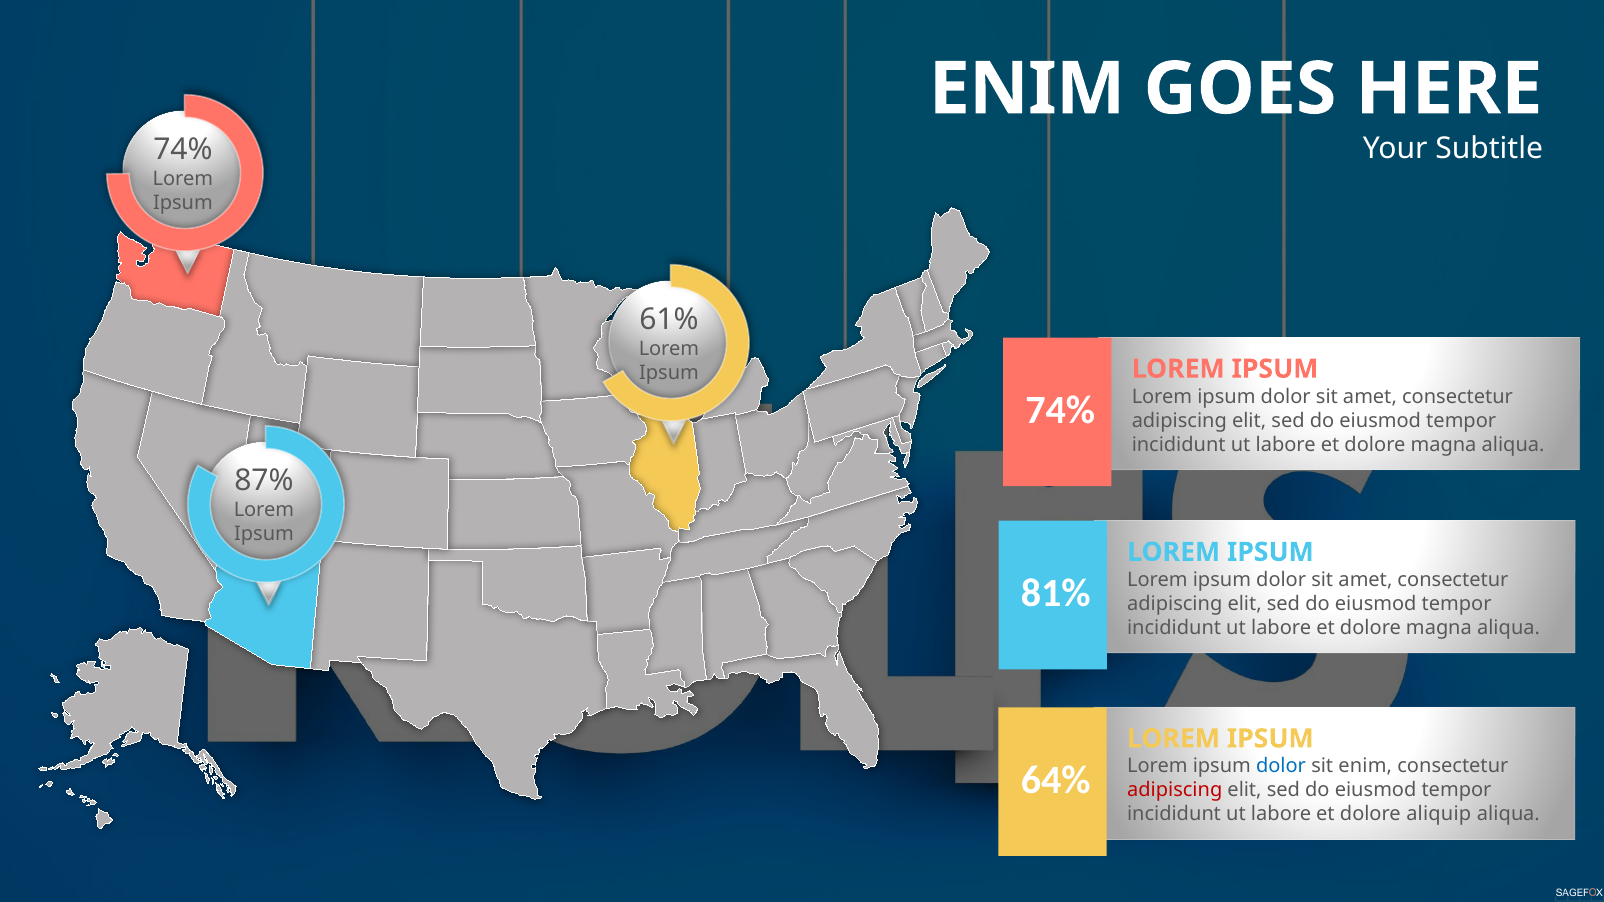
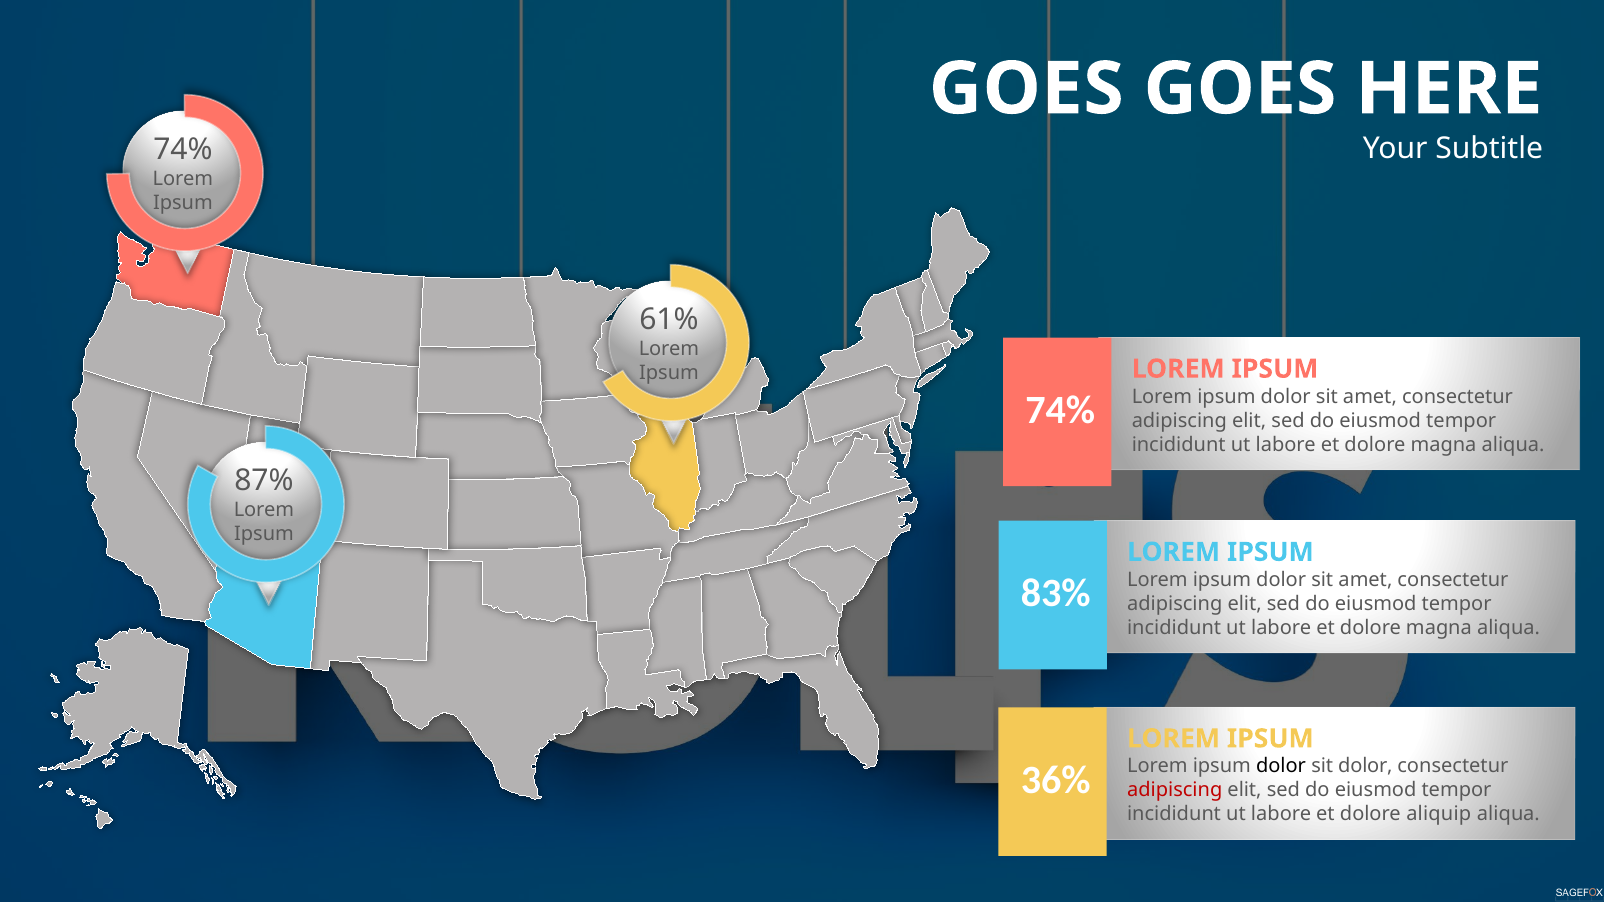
ENIM: ENIM -> GOES (1026, 89)
81%: 81% -> 83% (1056, 594)
dolor colour: blue -> black (1281, 766)
sit enim: enim -> dolor (1365, 766)
64%: 64% -> 36% (1056, 780)
